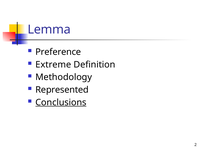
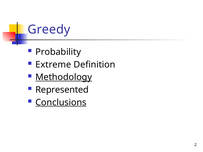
Lemma: Lemma -> Greedy (49, 30)
Preference: Preference -> Probability (58, 52)
Methodology underline: none -> present (64, 77)
